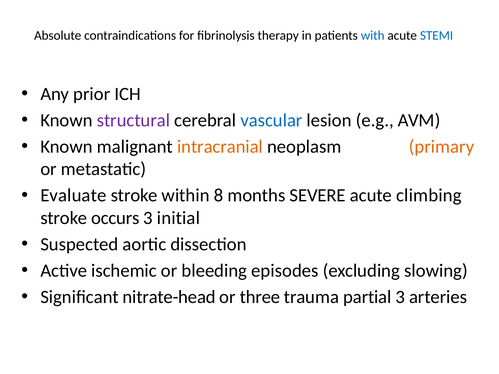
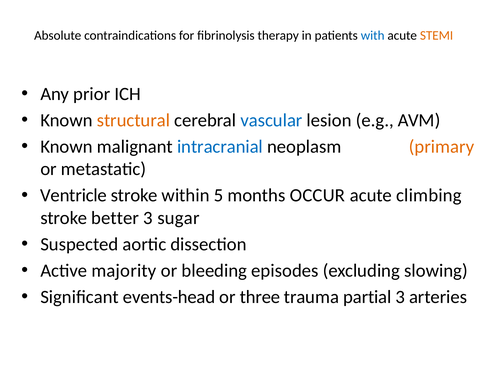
STEMI colour: blue -> orange (437, 35)
structural colour: purple -> orange (133, 120)
intracranial colour: orange -> blue (220, 147)
Evaluate: Evaluate -> Ventricle (74, 196)
8: 8 -> 5 (218, 196)
SEVERE: SEVERE -> OCCUR (318, 196)
occurs: occurs -> better (115, 218)
initial: initial -> sugar (178, 218)
ischemic: ischemic -> majority (124, 271)
nitrate-head: nitrate-head -> events-head (169, 297)
